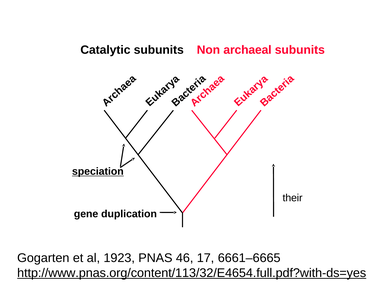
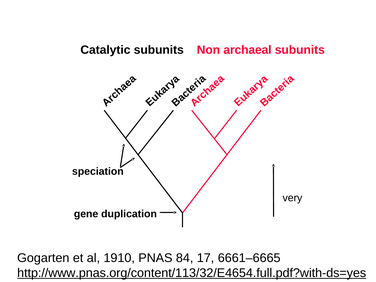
speciation underline: present -> none (98, 172)
their: their -> very (292, 198)
1923: 1923 -> 1910 (119, 258)
46: 46 -> 84 (185, 258)
